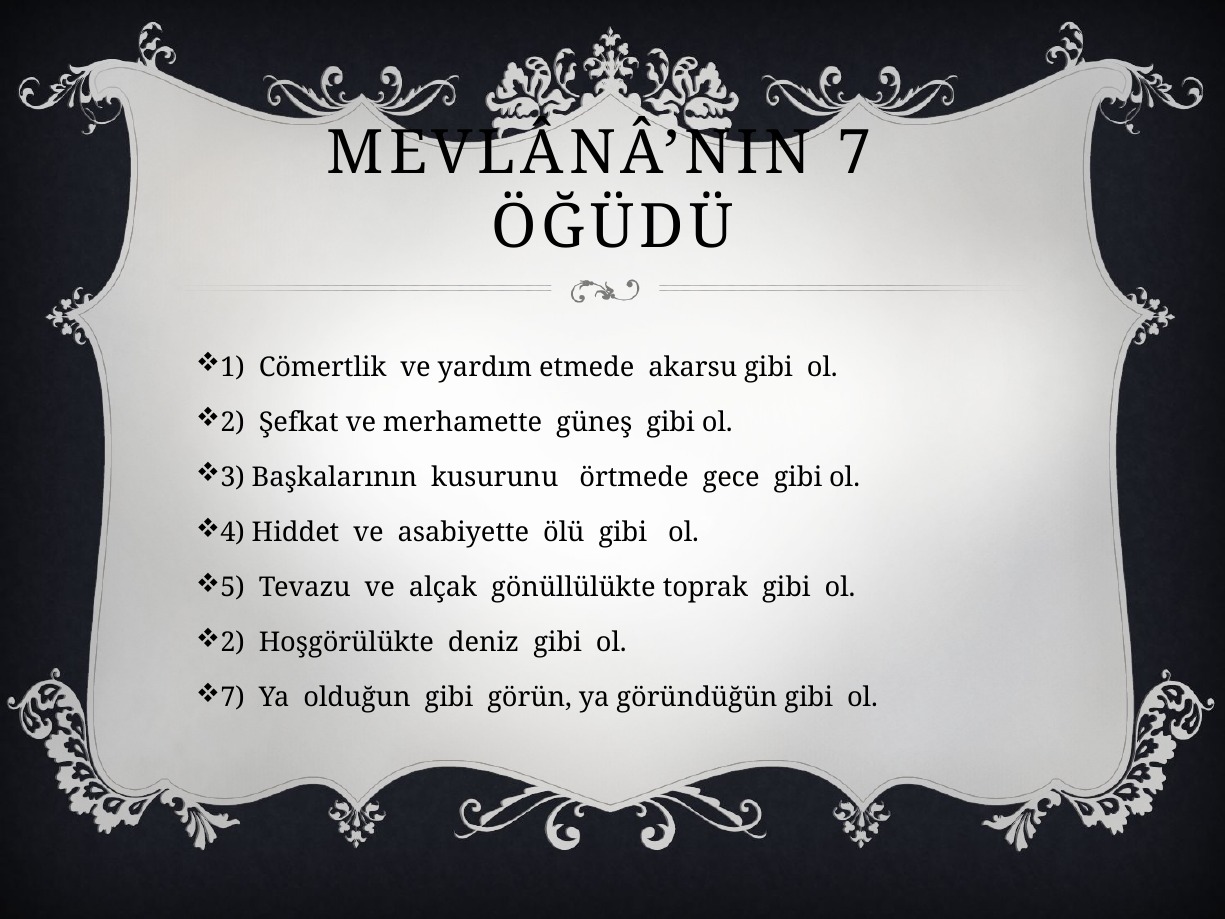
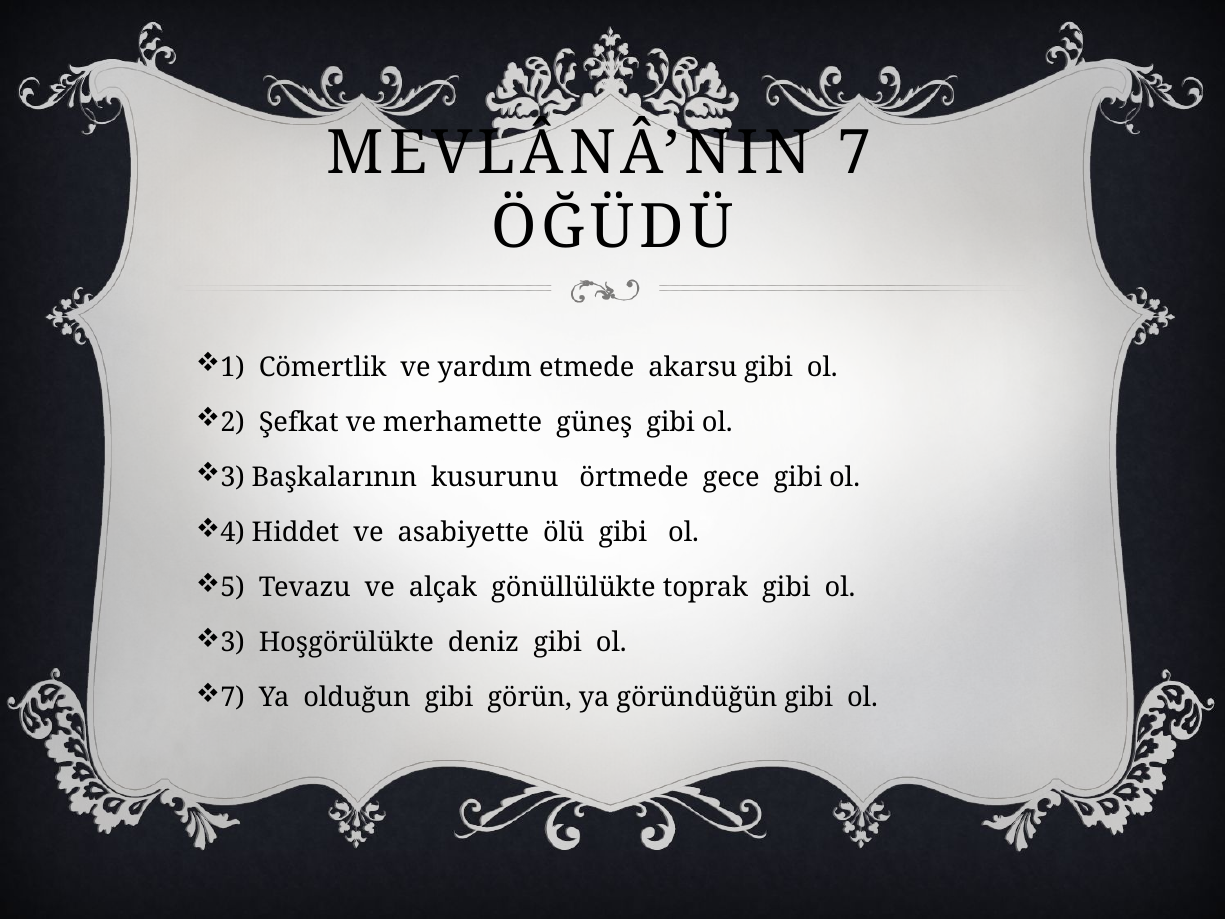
2: 2 -> 3 (233, 643)
